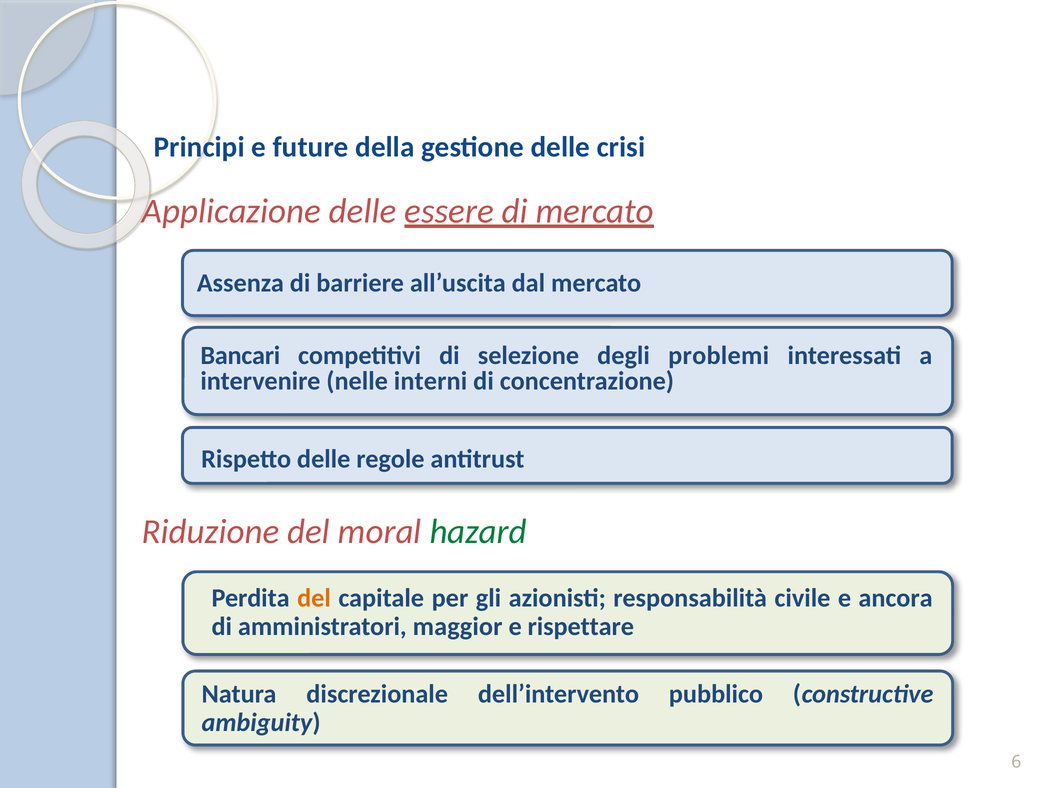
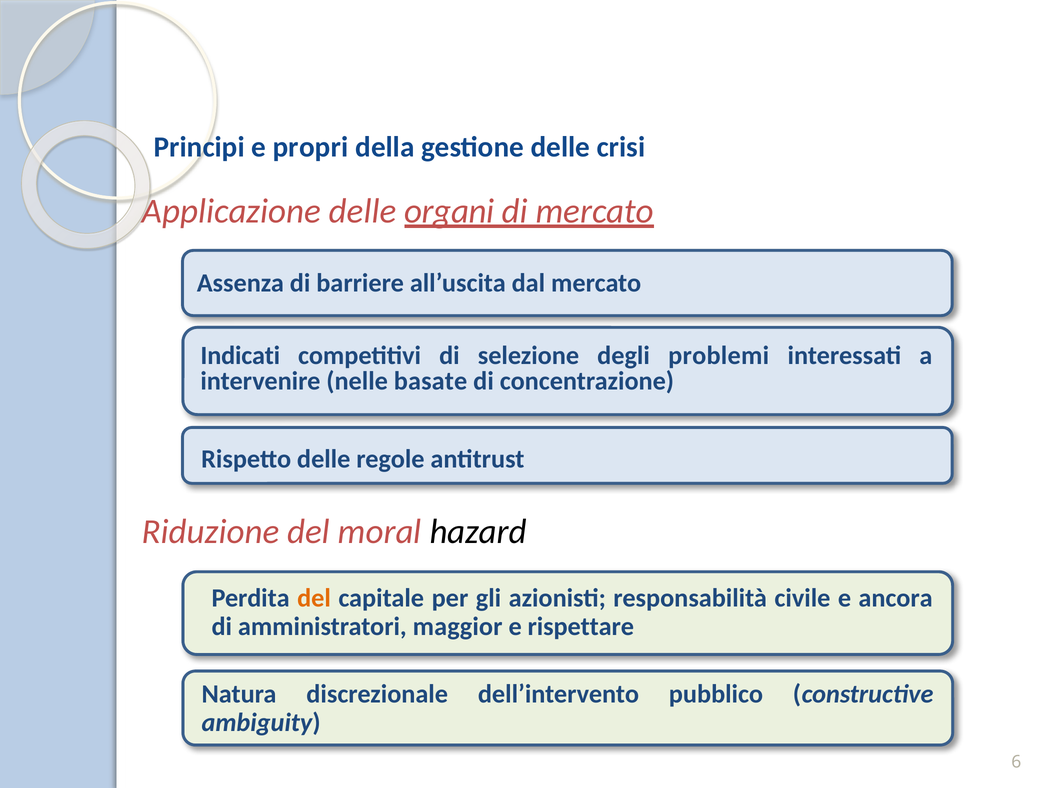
future: future -> propri (311, 147)
essere: essere -> organi (449, 211)
Bancari: Bancari -> Indicati (240, 356)
interni: interni -> basate (431, 381)
hazard colour: green -> black (478, 532)
